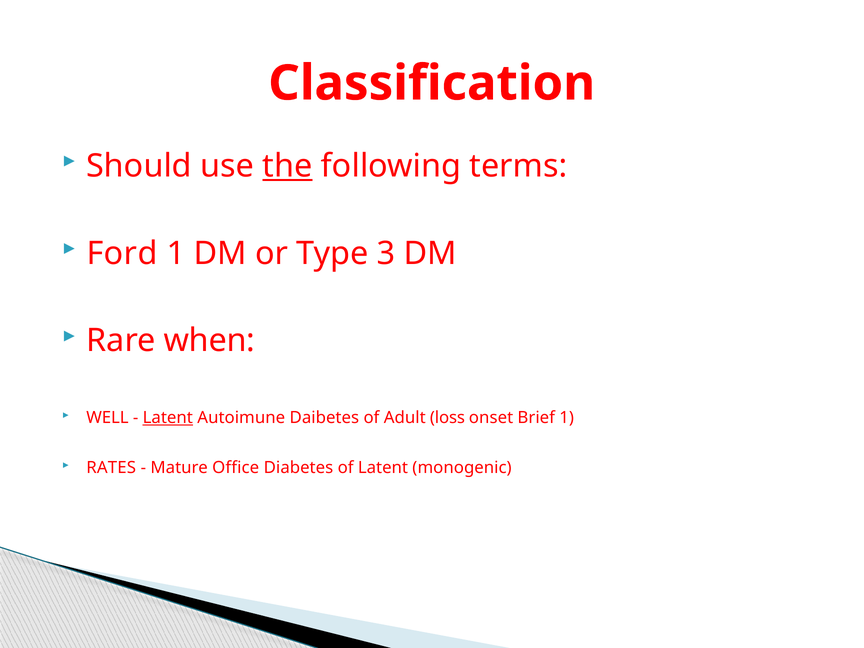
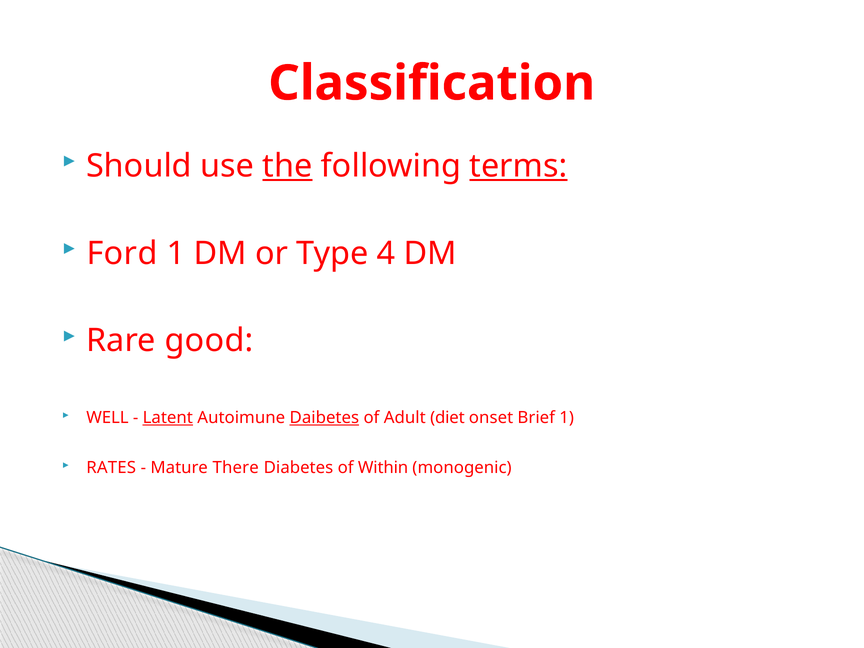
terms underline: none -> present (518, 166)
3: 3 -> 4 (386, 253)
when: when -> good (209, 341)
Daibetes underline: none -> present (324, 418)
loss: loss -> diet (447, 418)
Office: Office -> There (236, 468)
of Latent: Latent -> Within (383, 468)
